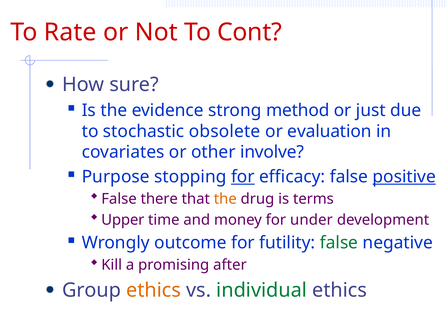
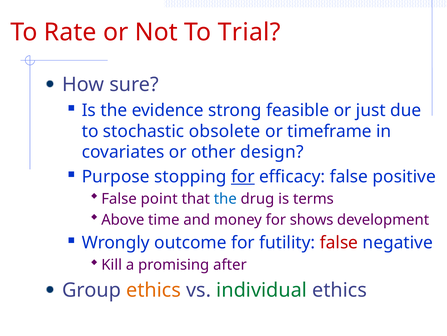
Cont: Cont -> Trial (249, 32)
method: method -> feasible (298, 110)
evaluation: evaluation -> timeframe (330, 131)
involve: involve -> design (272, 152)
positive underline: present -> none (404, 176)
there: there -> point (159, 198)
the colour: orange -> blue (225, 198)
Upper: Upper -> Above (123, 219)
under: under -> shows (312, 219)
false colour: green -> red (339, 242)
